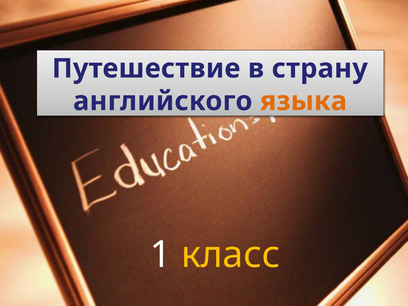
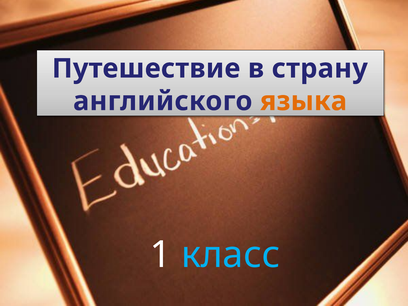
класс colour: yellow -> light blue (231, 255)
